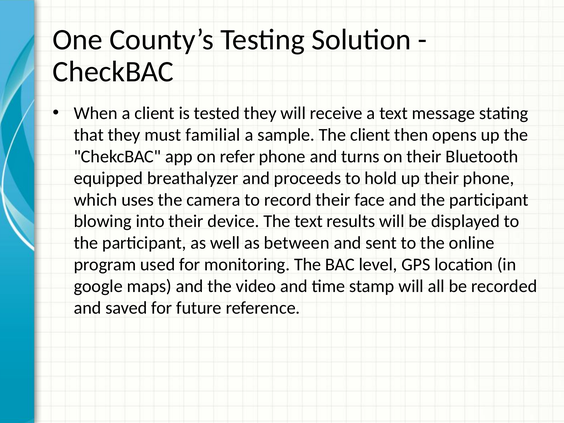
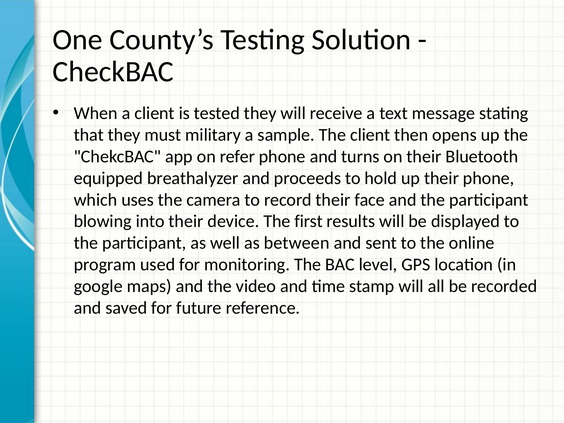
familial: familial -> military (213, 135)
The text: text -> first (309, 221)
